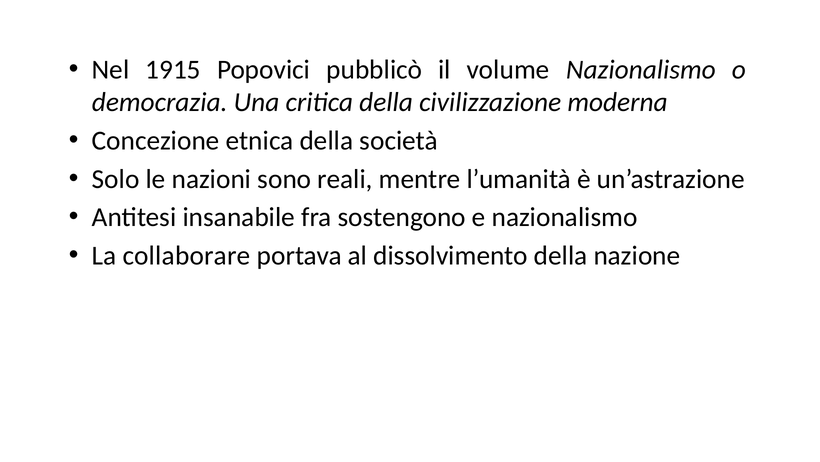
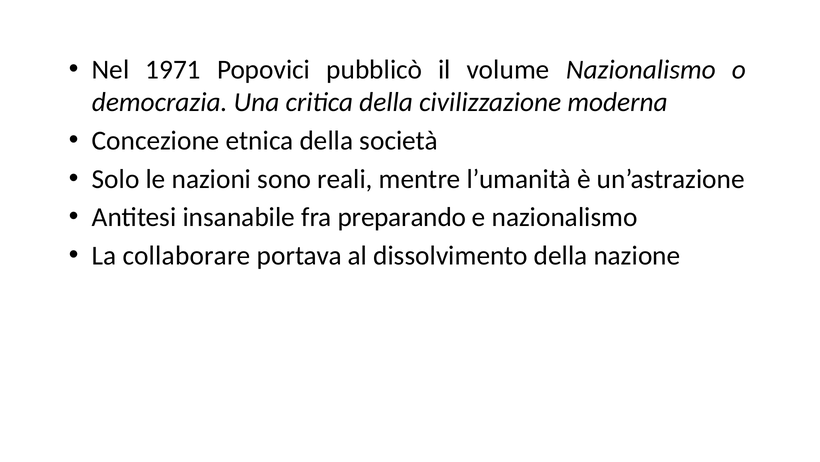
1915: 1915 -> 1971 (173, 69)
sostengono: sostengono -> preparando (402, 217)
